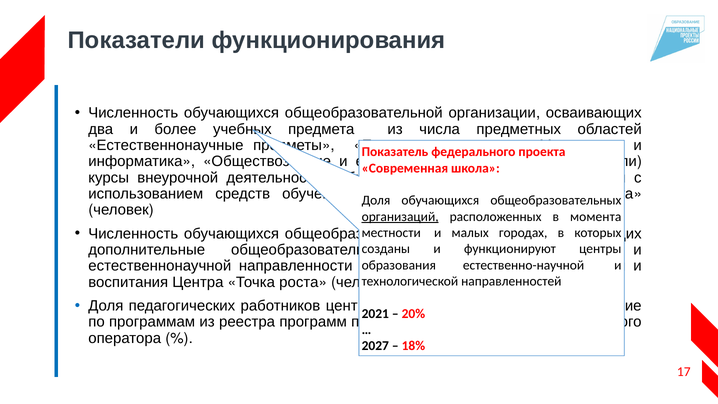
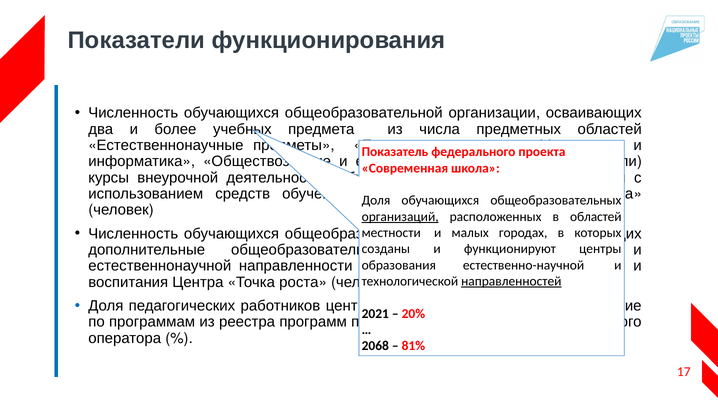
в момента: момента -> областей (596, 217)
направленностей underline: none -> present (511, 281)
2027: 2027 -> 2068 (375, 346)
18%: 18% -> 81% (413, 346)
